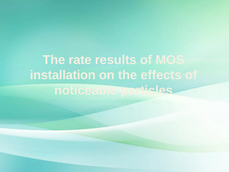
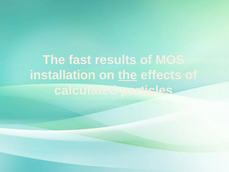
rate: rate -> fast (80, 60)
the underline: none -> present (128, 75)
noticeable: noticeable -> calculated (86, 90)
